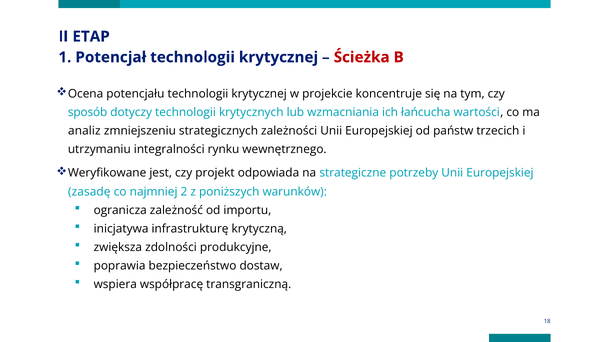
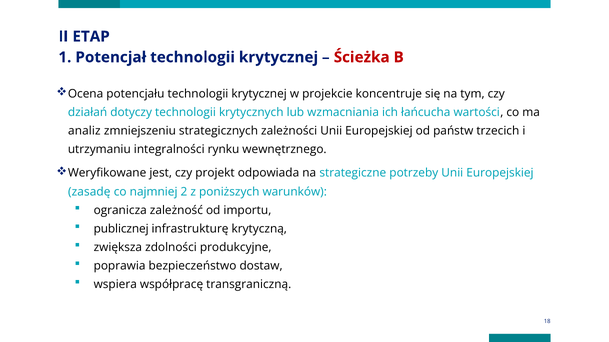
sposób: sposób -> działań (88, 112)
inicjatywa: inicjatywa -> publicznej (121, 229)
